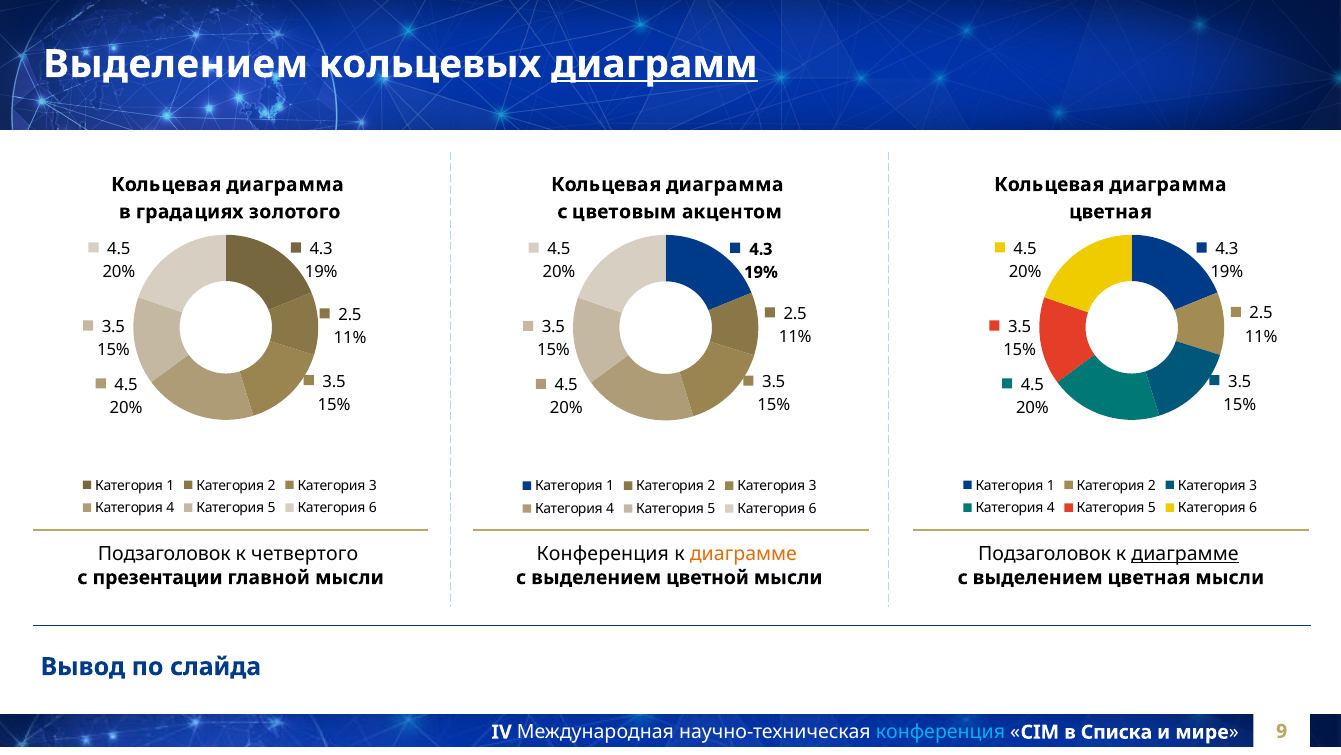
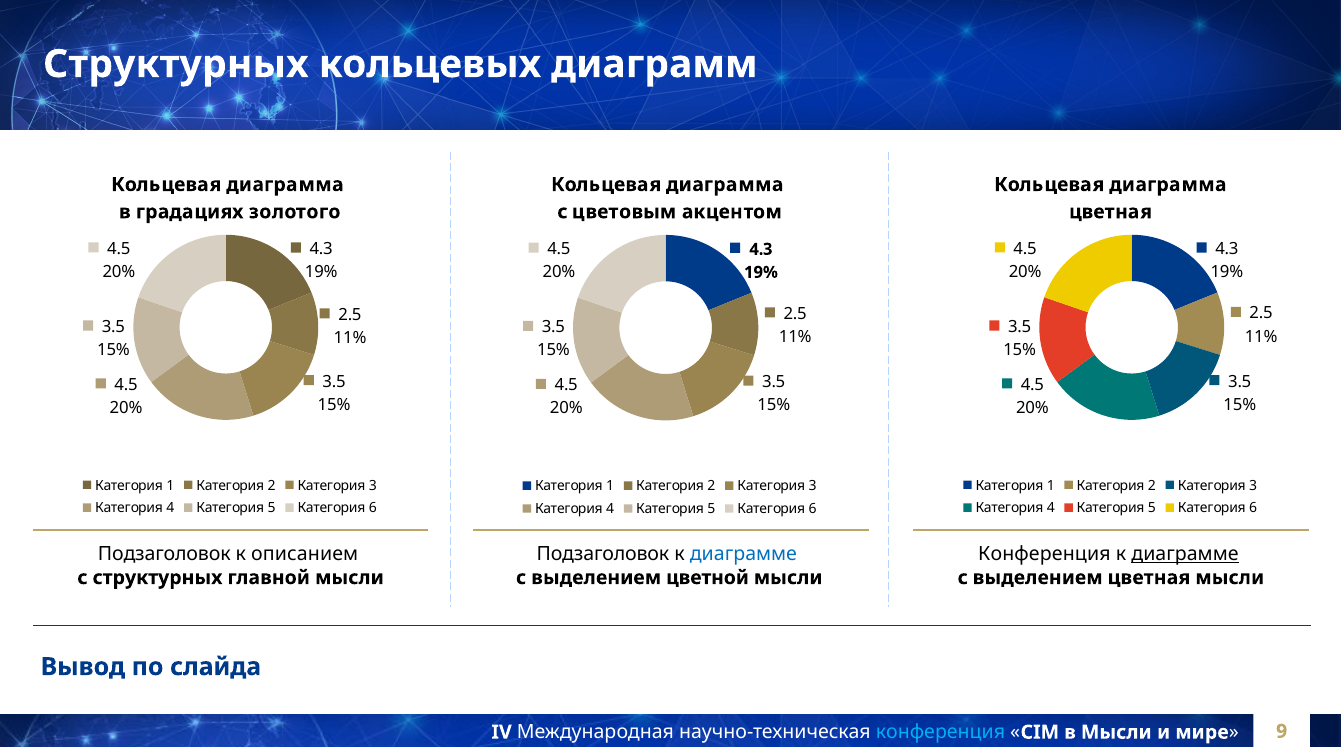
Выделением: Выделением -> Структурных (176, 64)
диаграмм underline: present -> none (654, 64)
четвертого: четвертого -> описанием (305, 554)
Конференция: Конференция -> Подзаголовок (603, 554)
диаграмме colour: orange -> blue (743, 554)
Подзаголовок: Подзаголовок -> Конференция (1044, 554)
с презентации: презентации -> структурных (157, 577)
в Списка: Списка -> Мысли (1116, 732)
